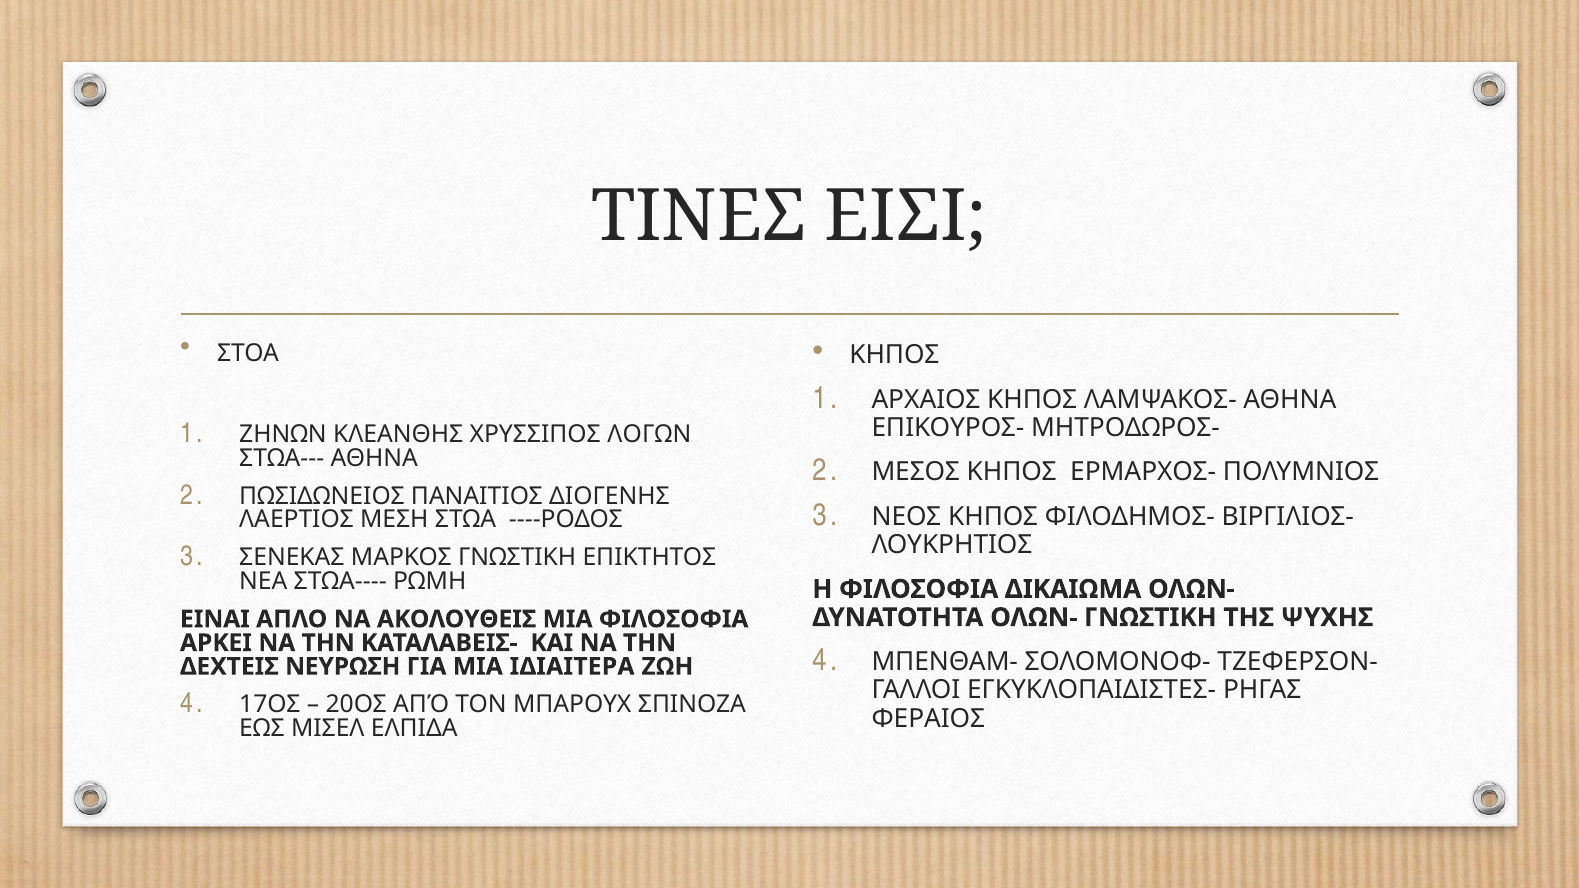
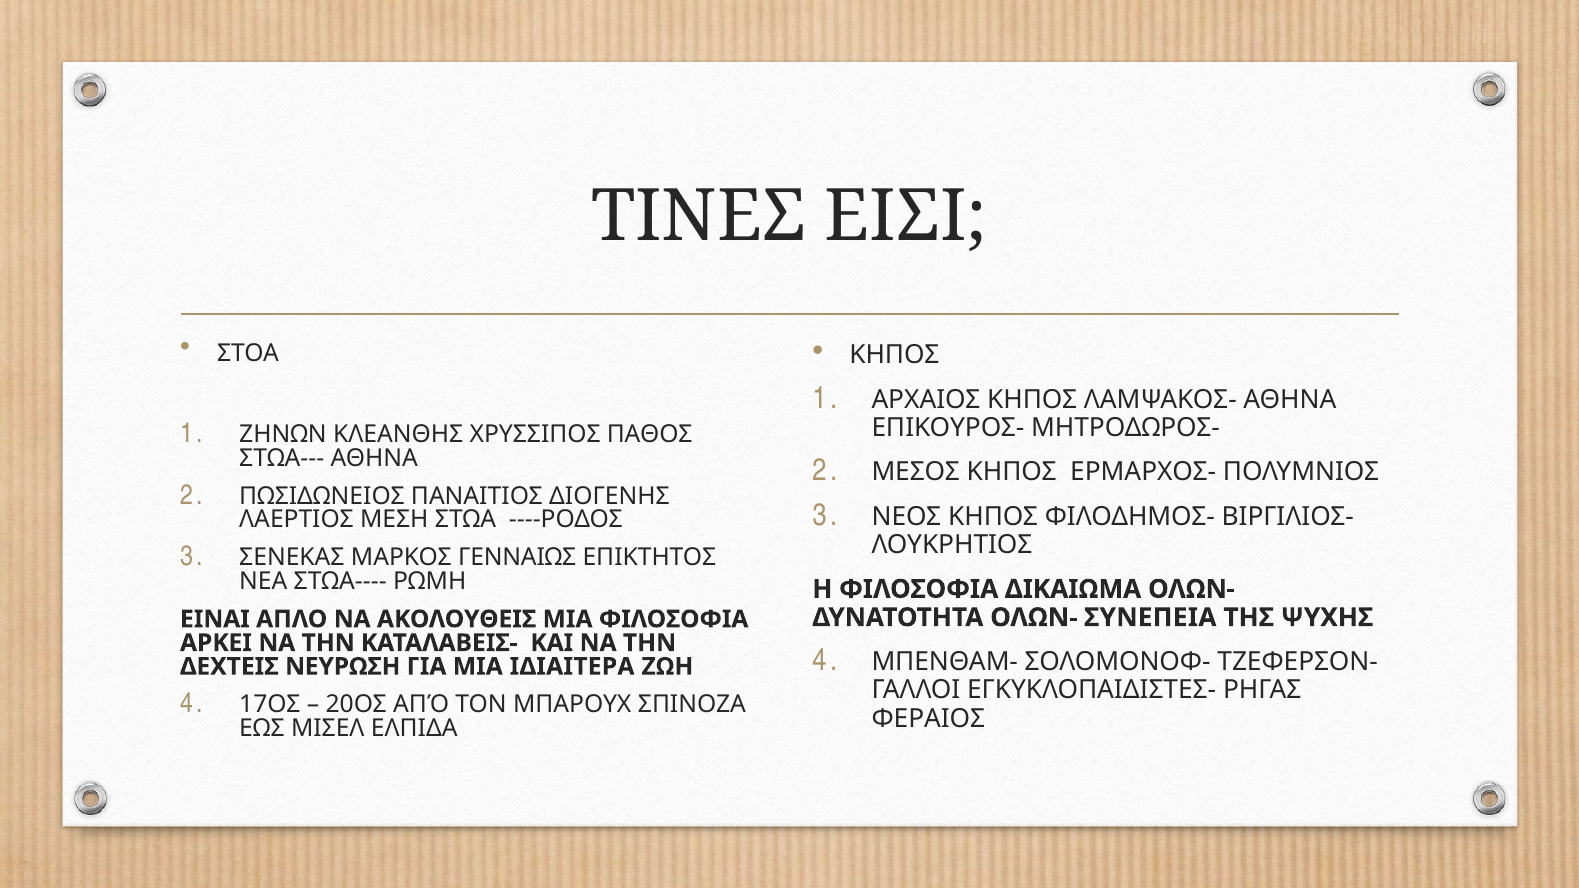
ΛΟΓΩΝ: ΛΟΓΩΝ -> ΠΑΘΟΣ (650, 435)
ΜΑΡΚΟΣ ΓΝΩΣΤΙΚΗ: ΓΝΩΣΤΙΚΗ -> ΓΕΝΝΑΙΩΣ (517, 558)
ΟΛΩΝ- ΓΝΩΣΤΙΚΗ: ΓΝΩΣΤΙΚΗ -> ΣΥΝΕΠΕΙΑ (1150, 618)
